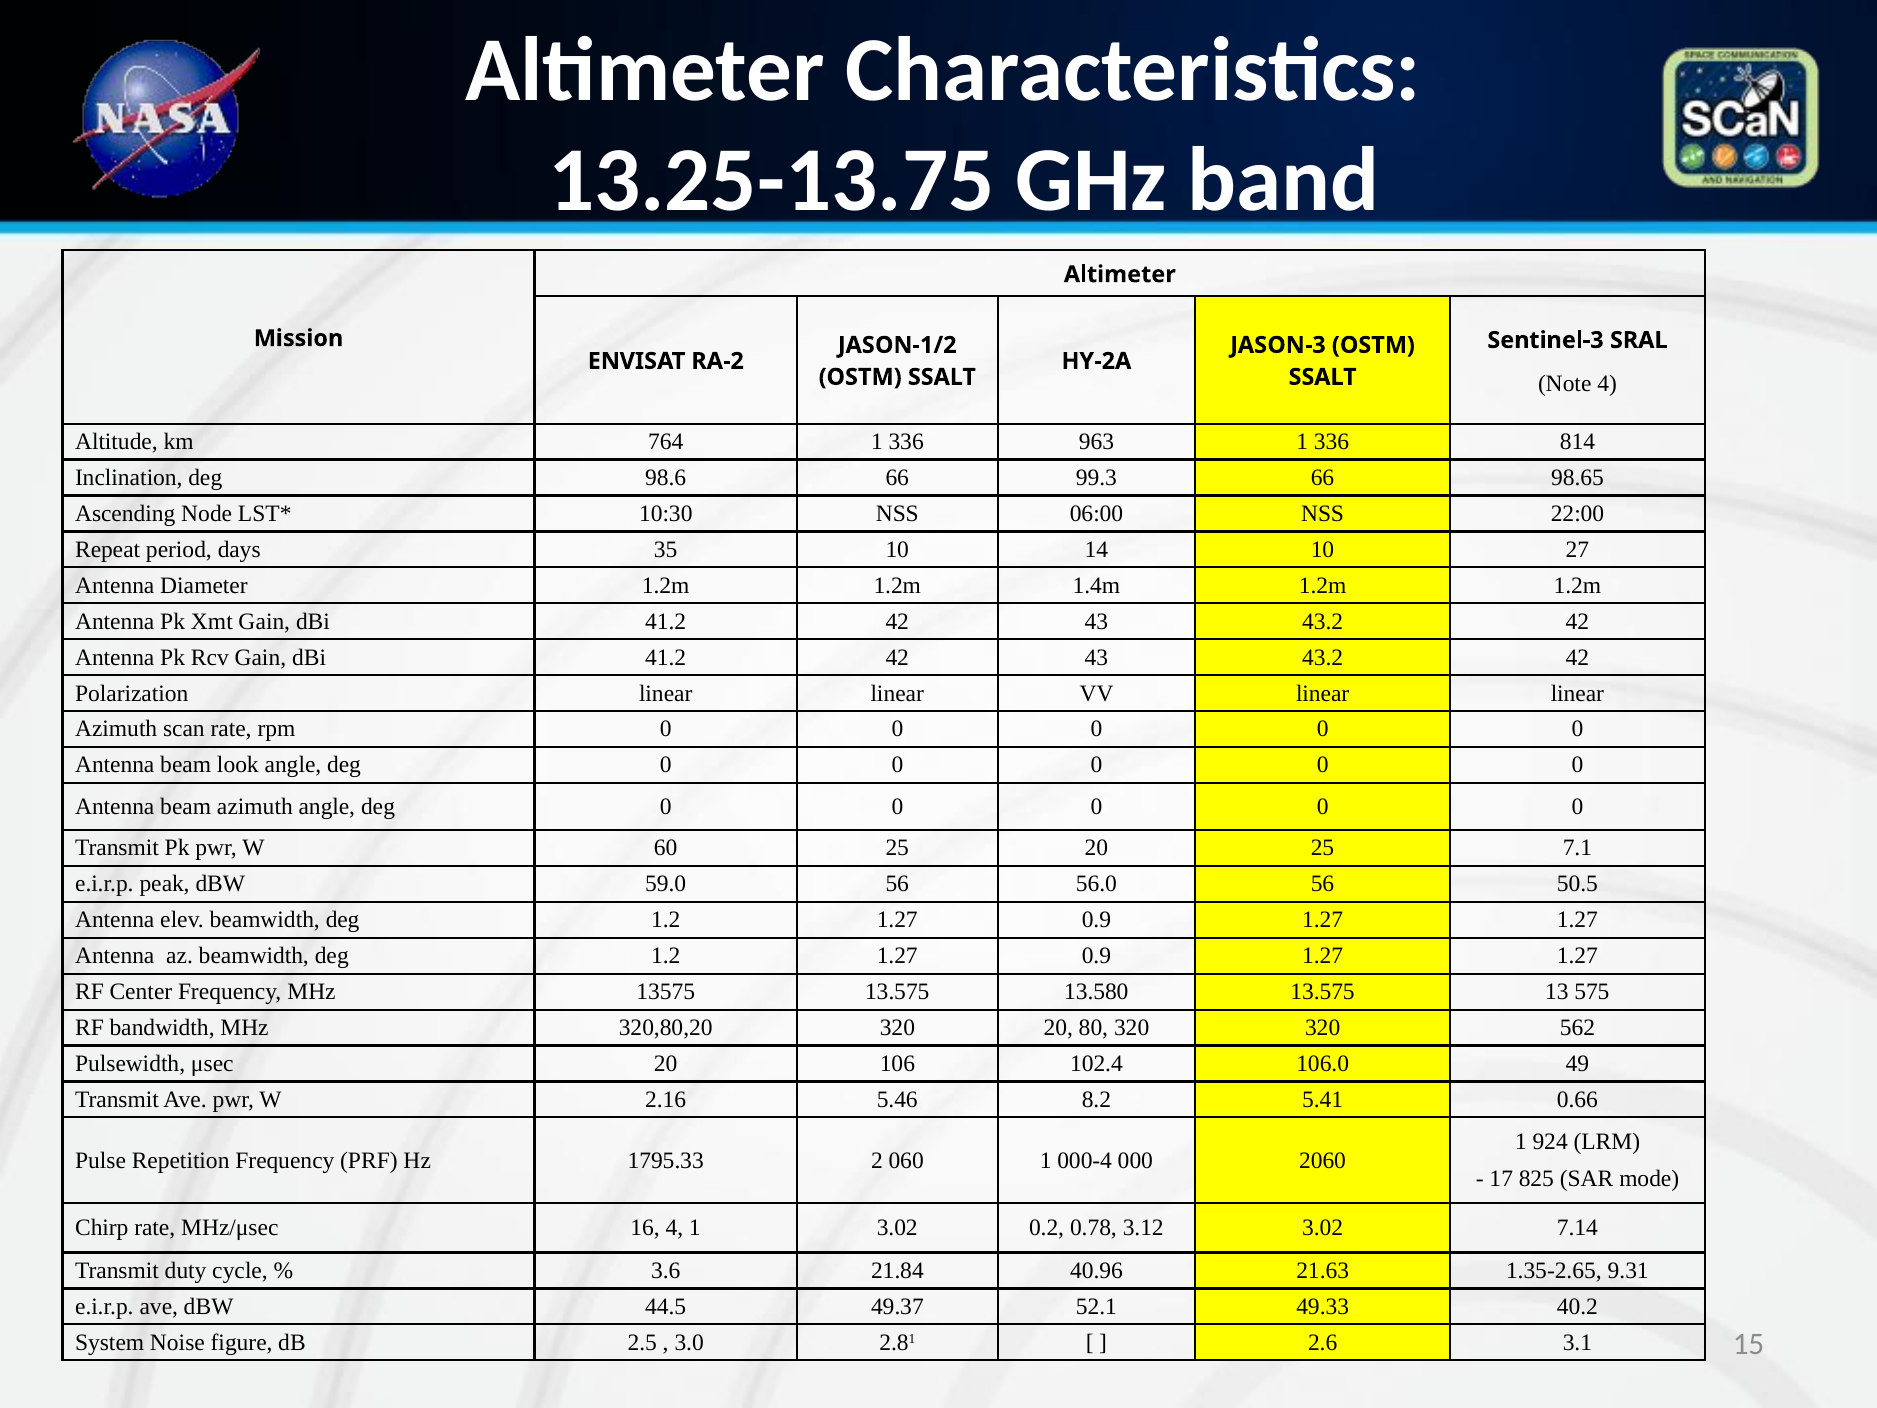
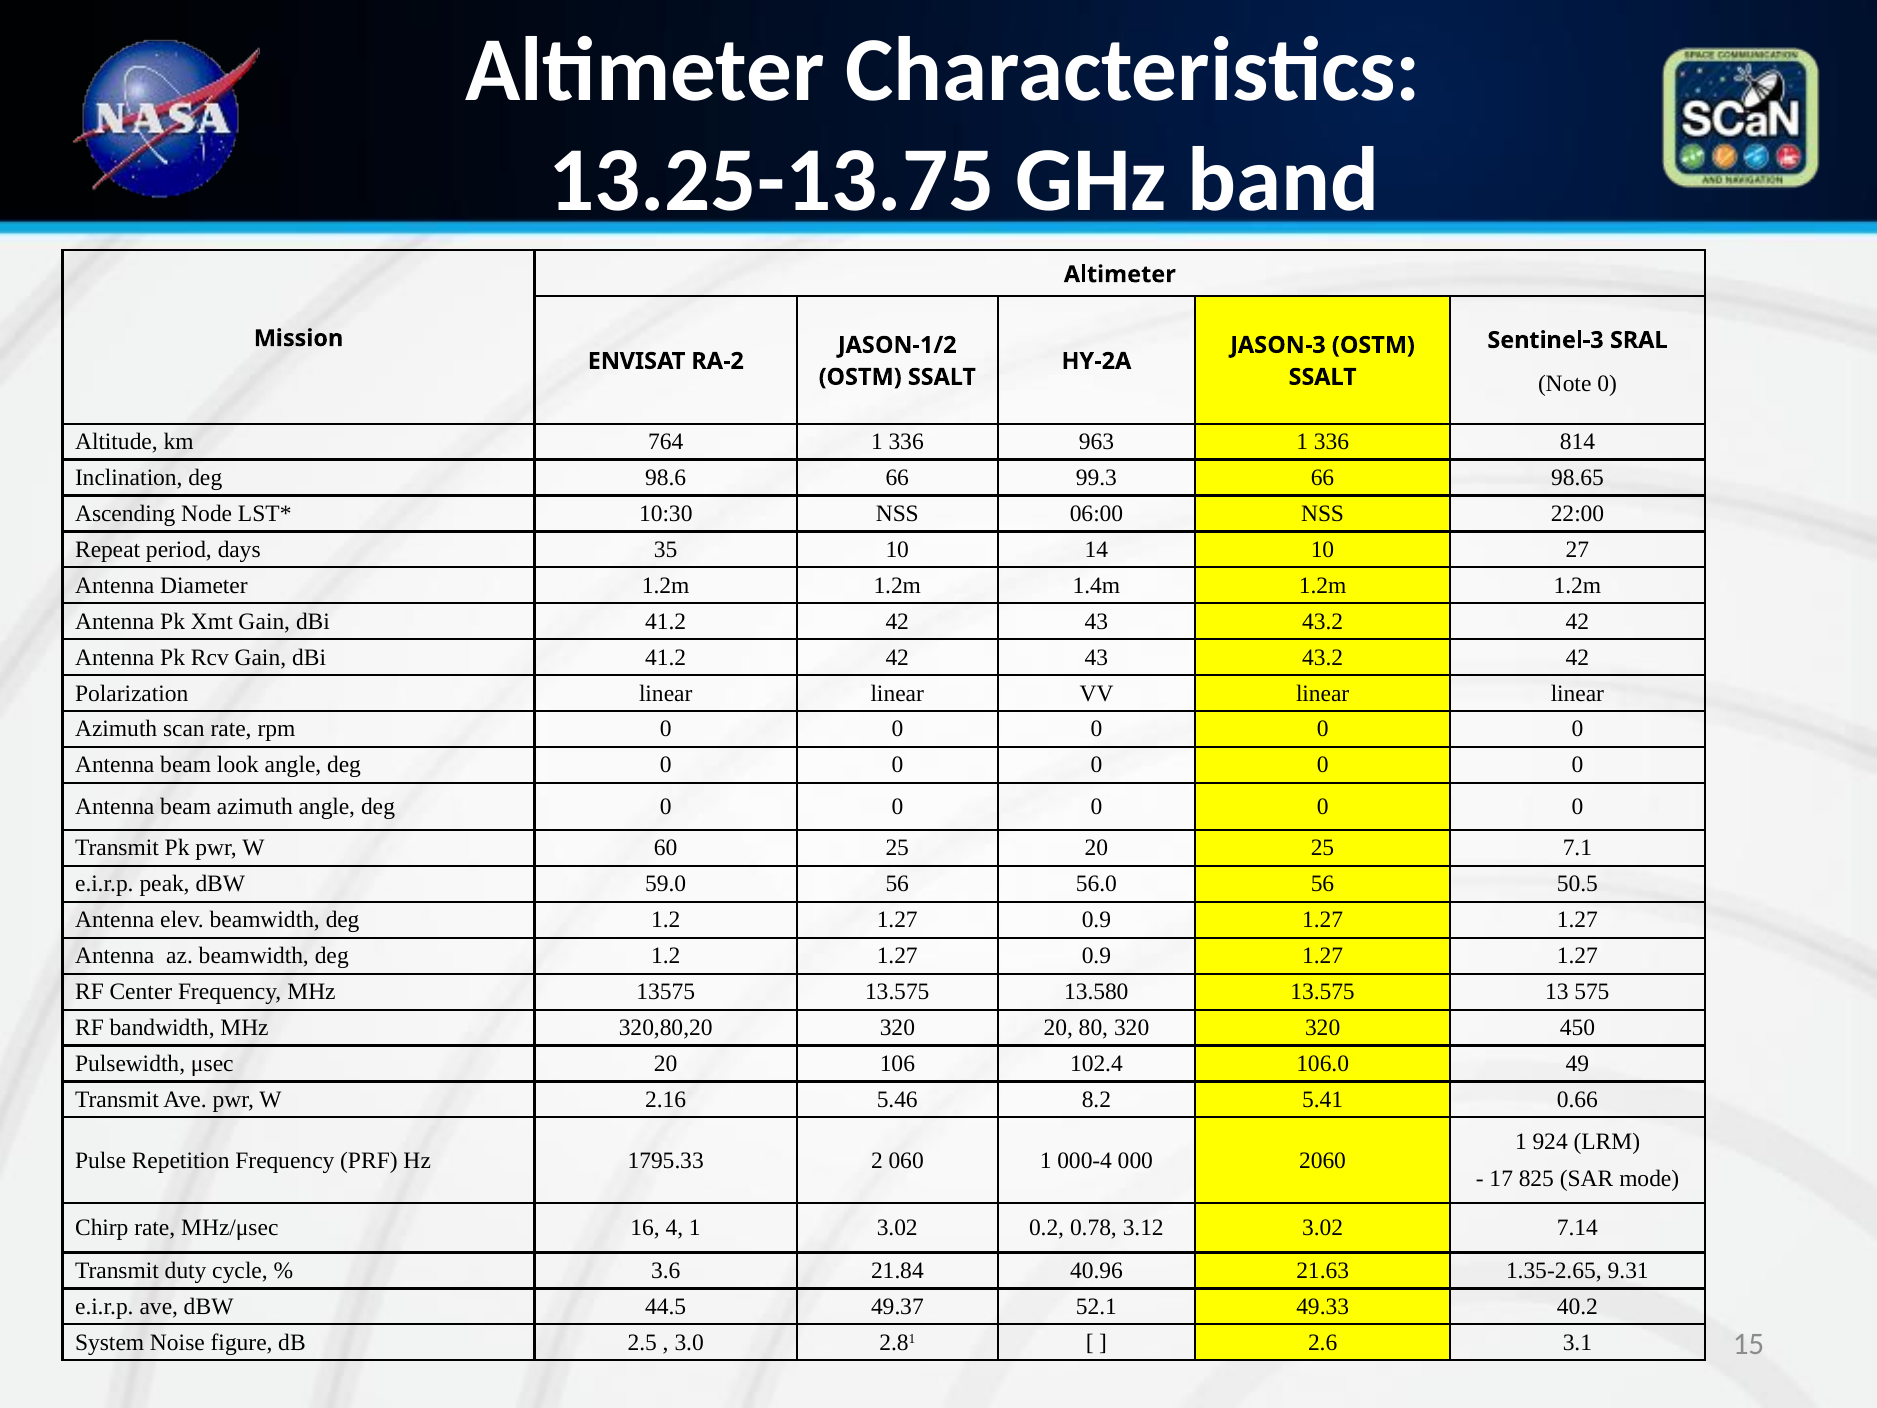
Note 4: 4 -> 0 (1607, 384)
562: 562 -> 450 (1578, 1028)
